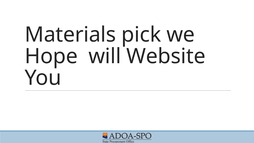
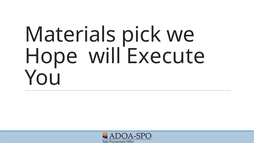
Website: Website -> Execute (166, 56)
